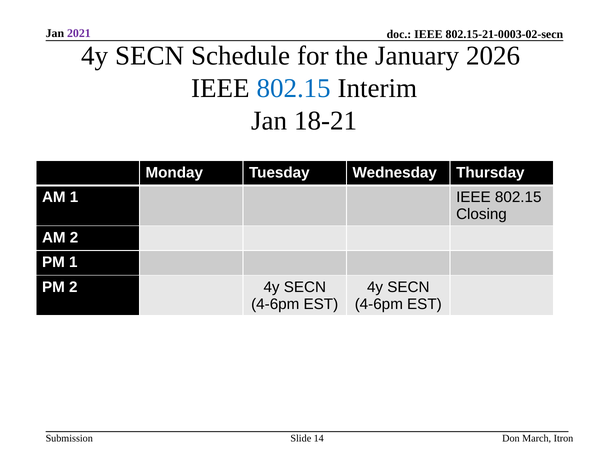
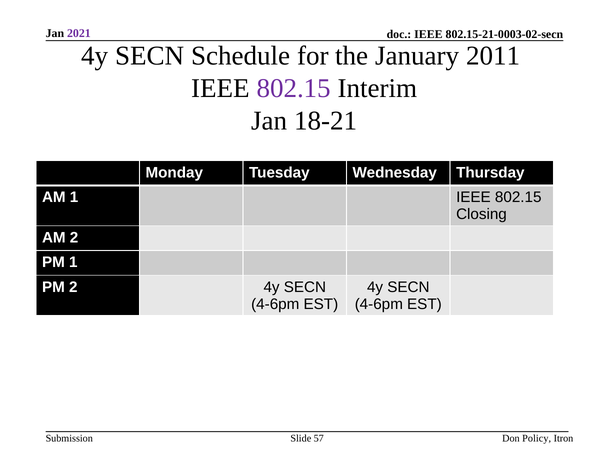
2026: 2026 -> 2011 (493, 56)
802.15 colour: blue -> purple (294, 88)
14: 14 -> 57 (319, 438)
March: March -> Policy (537, 438)
